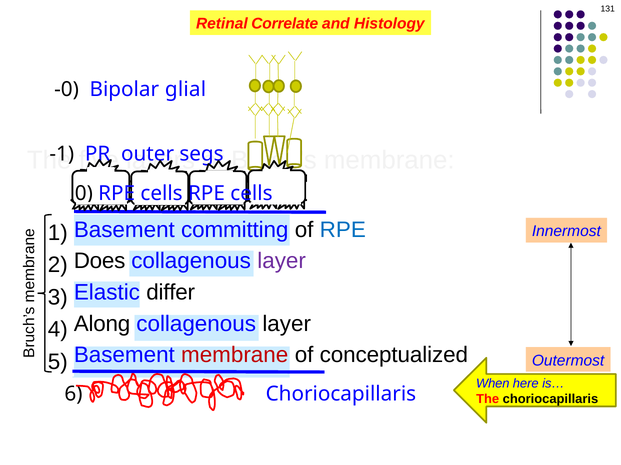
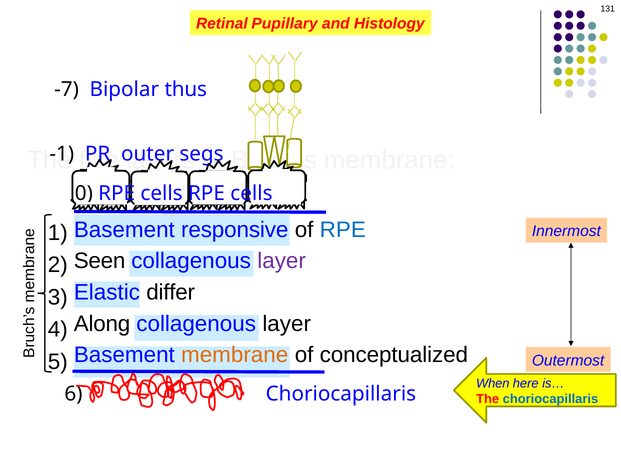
Correlate: Correlate -> Pupillary (285, 24)
-0: -0 -> -7 (67, 89)
glial: glial -> thus (186, 89)
committing: committing -> responsive (235, 230)
Does: Does -> Seen (100, 262)
membrane colour: red -> orange (235, 356)
choriocapillaris colour: black -> blue (550, 400)
